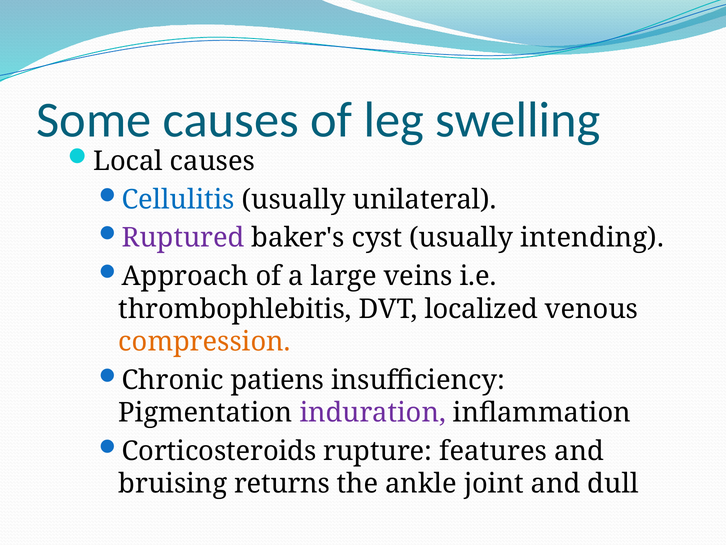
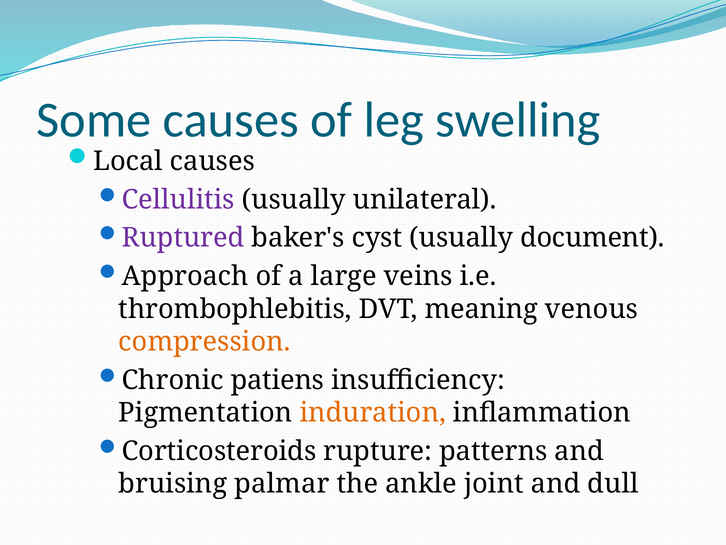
Cellulitis colour: blue -> purple (178, 199)
intending: intending -> document (592, 238)
localized: localized -> meaning (481, 309)
induration colour: purple -> orange (373, 412)
features: features -> patterns (493, 451)
returns: returns -> palmar (282, 484)
